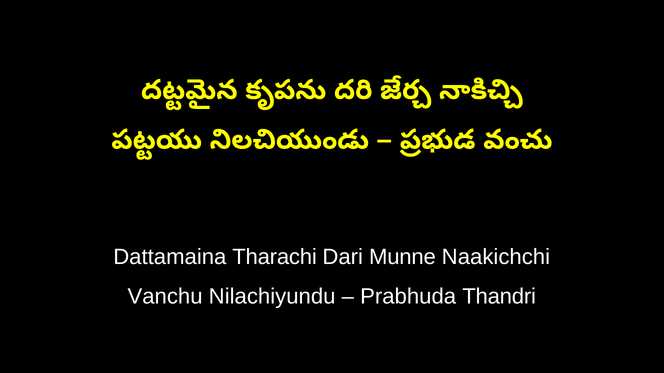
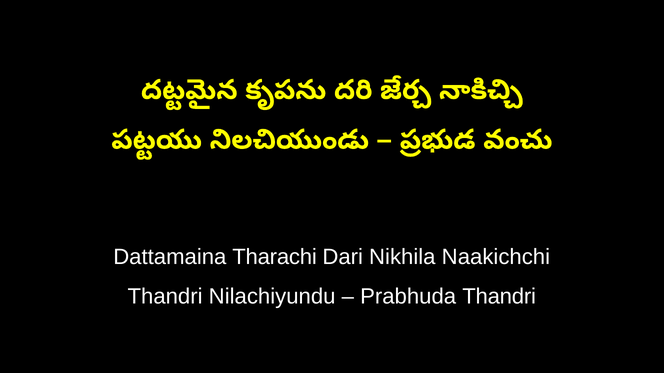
Munne: Munne -> Nikhila (402, 257)
Vanchu: Vanchu -> Thandri (165, 297)
